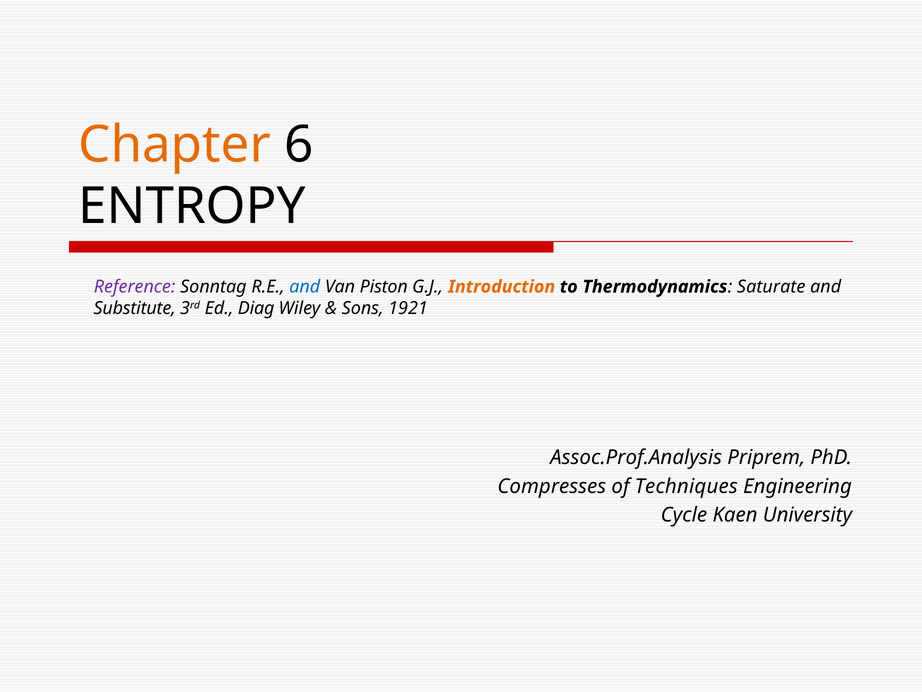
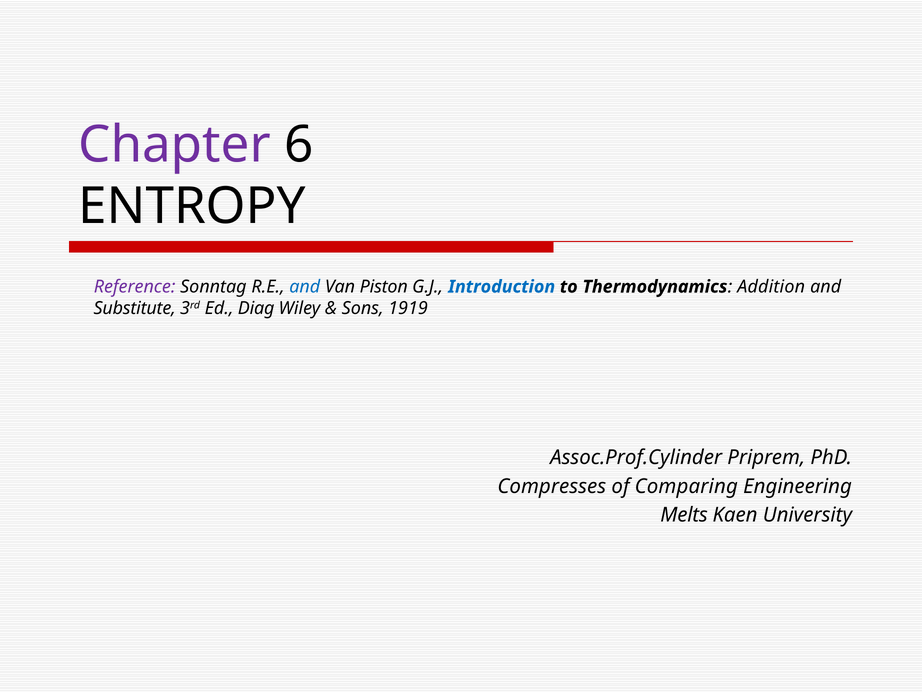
Chapter colour: orange -> purple (175, 145)
Introduction colour: orange -> blue (502, 287)
Saturate: Saturate -> Addition (771, 287)
1921: 1921 -> 1919 (408, 308)
Assoc.Prof.Analysis: Assoc.Prof.Analysis -> Assoc.Prof.Cylinder (636, 457)
Techniques: Techniques -> Comparing (686, 486)
Cycle: Cycle -> Melts (684, 515)
